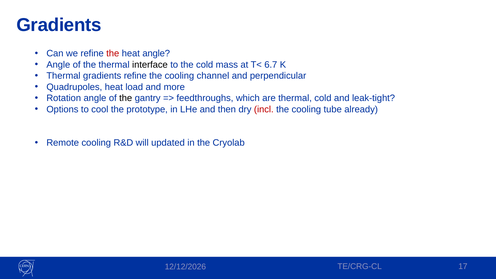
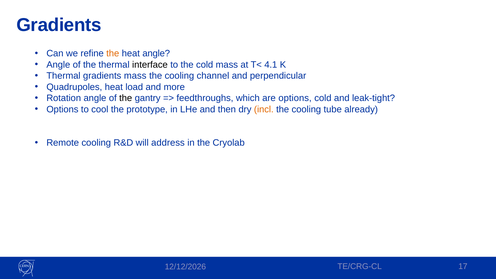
the colour: red -> orange (113, 54)
6.7: 6.7 -> 4.1 (271, 65)
gradients refine: refine -> mass (135, 76)
are thermal: thermal -> options (295, 98)
incl colour: red -> orange (264, 109)
updated: updated -> address (168, 143)
